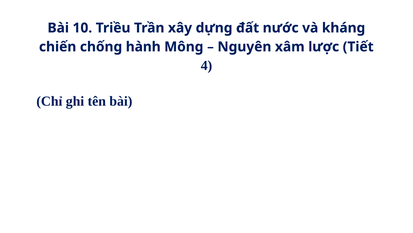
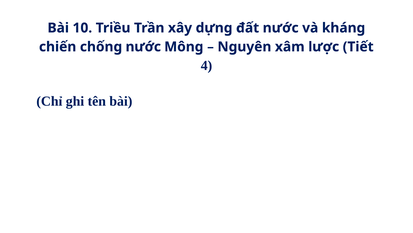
chống hành: hành -> nước (143, 47)
